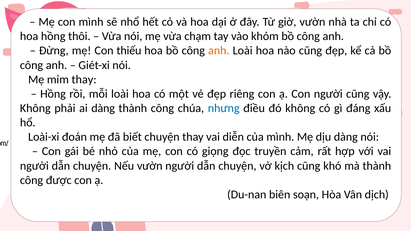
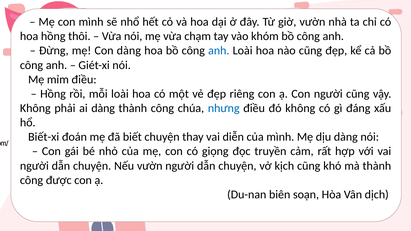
Con thiếu: thiếu -> dàng (129, 51)
anh colour: orange -> blue (219, 51)
mỉm thay: thay -> điều (84, 80)
Loài-xi: Loài-xi -> Biết-xi (44, 137)
